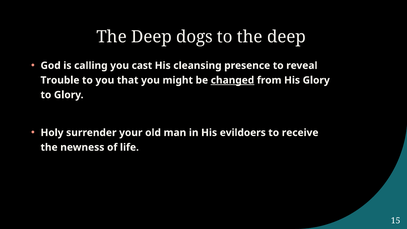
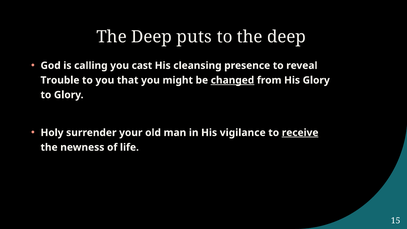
dogs: dogs -> puts (194, 37)
evildoers: evildoers -> vigilance (243, 133)
receive underline: none -> present (300, 133)
